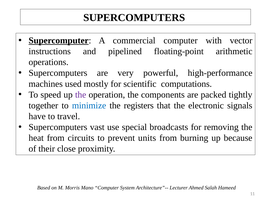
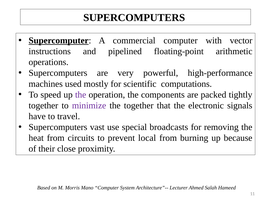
minimize colour: blue -> purple (89, 106)
the registers: registers -> together (139, 106)
units: units -> local (147, 138)
